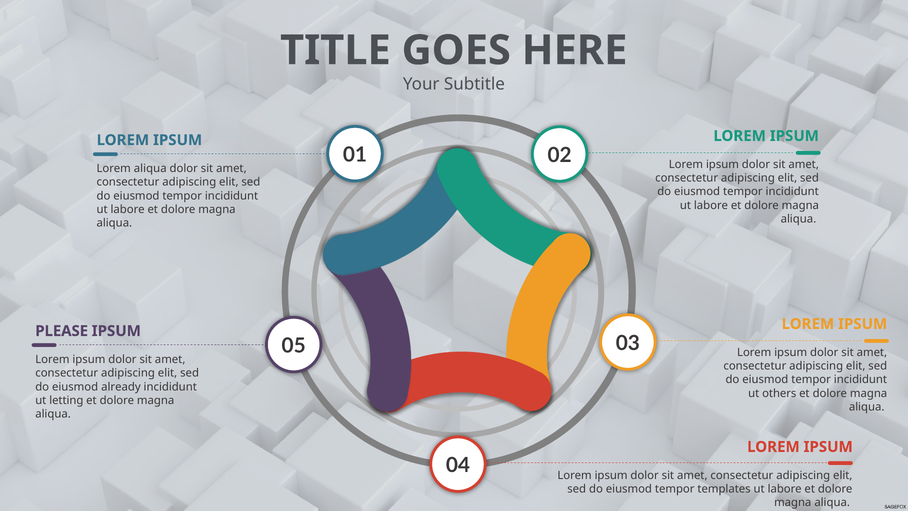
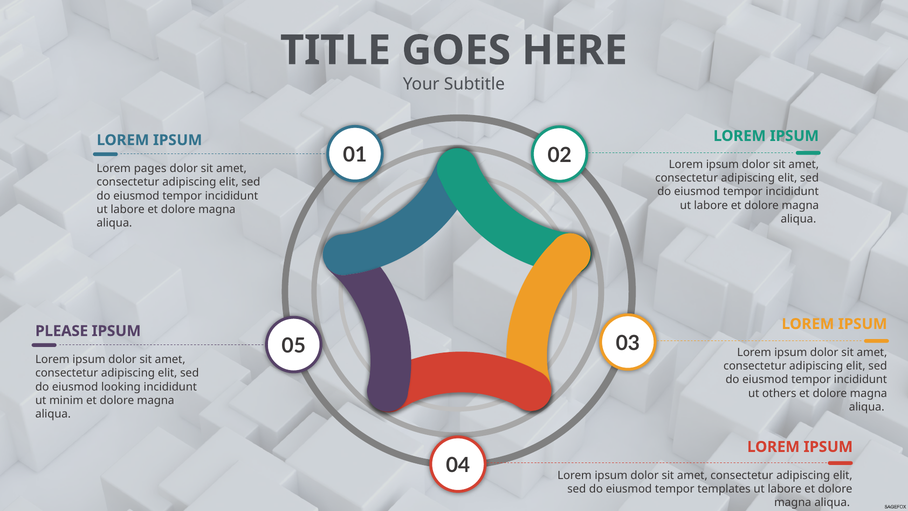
Lorem aliqua: aliqua -> pages (150, 169)
already: already -> looking (121, 387)
letting: letting -> minim (66, 400)
